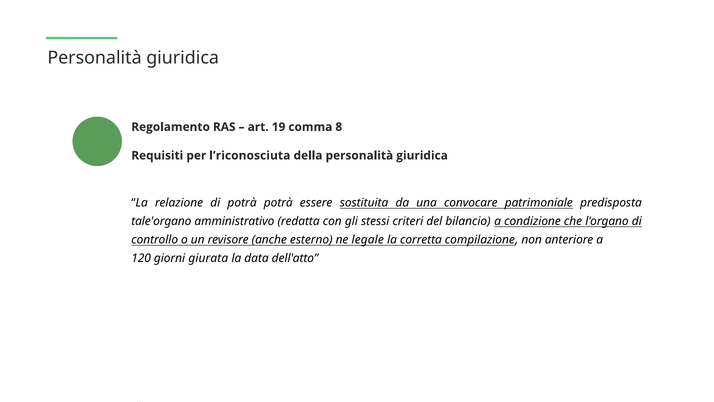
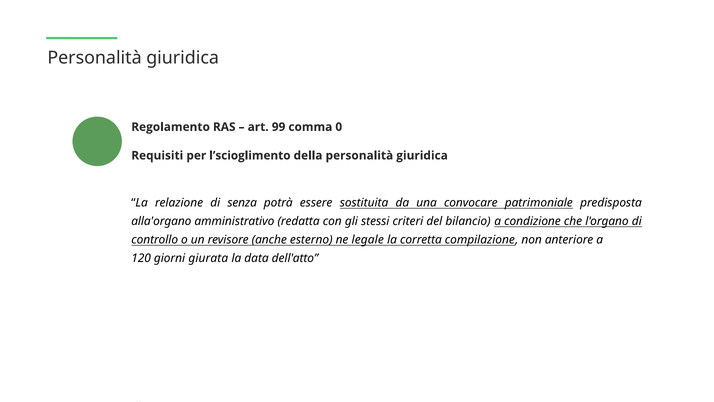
19: 19 -> 99 (279, 127)
8: 8 -> 0 (339, 127)
l’riconosciuta: l’riconosciuta -> l’scioglimento (250, 155)
di potrà: potrà -> senza (242, 202)
tale'organo: tale'organo -> alla'organo (161, 221)
